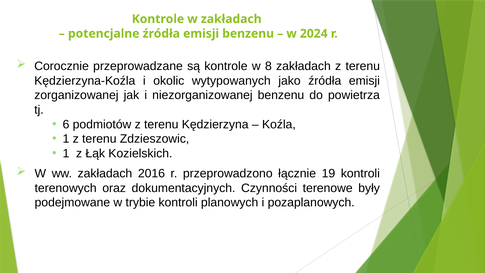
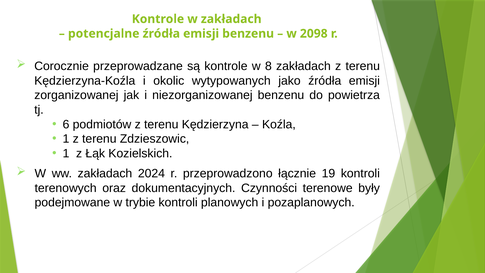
2024: 2024 -> 2098 (314, 34)
2016: 2016 -> 2024 (151, 173)
